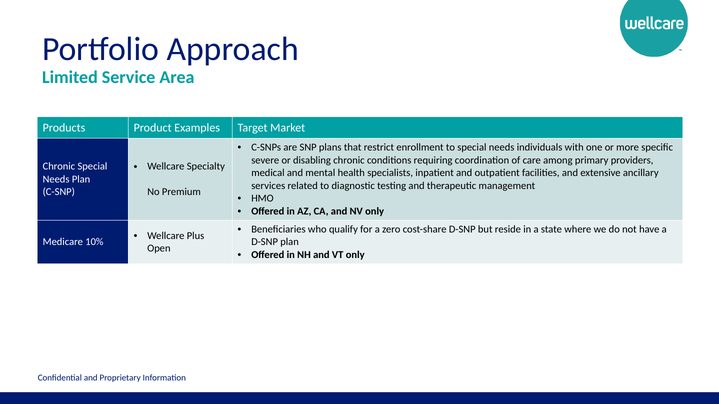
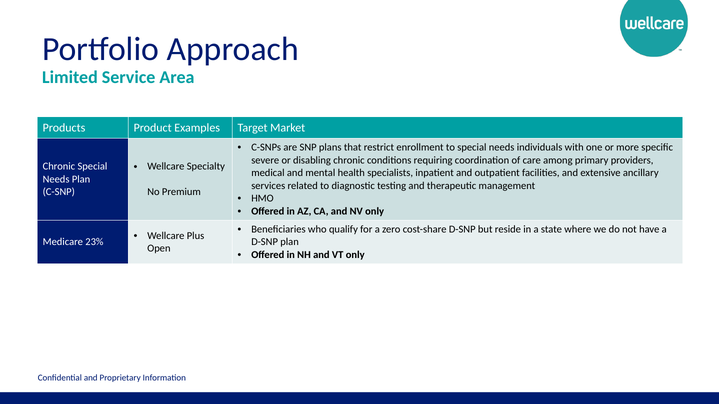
10%: 10% -> 23% (94, 242)
